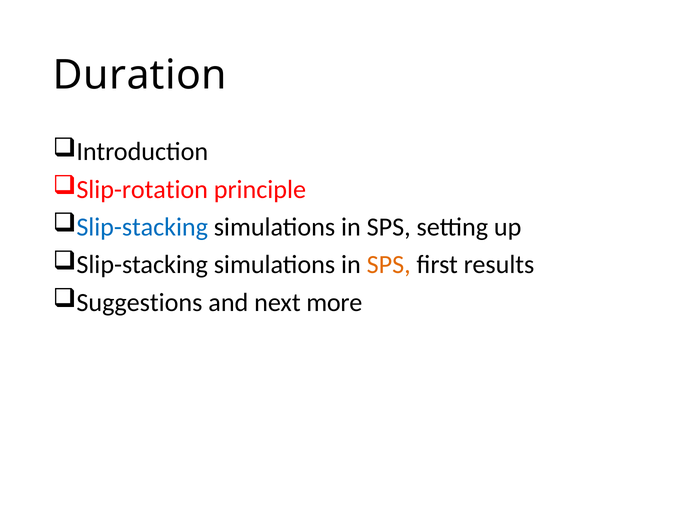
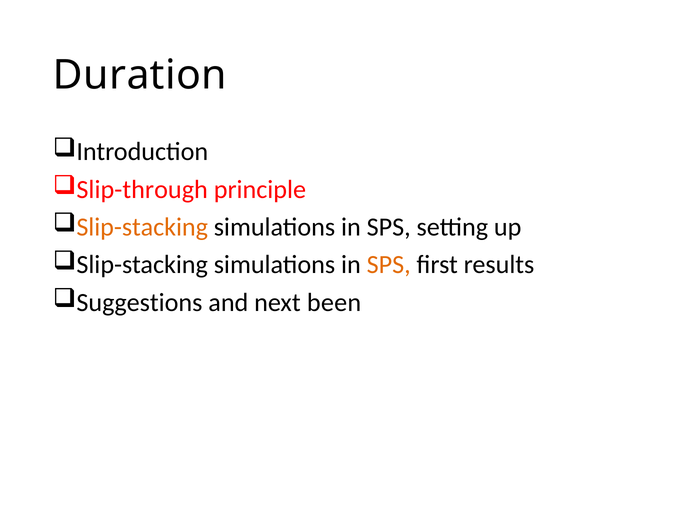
Slip-rotation: Slip-rotation -> Slip-through (142, 189)
Slip-stacking colour: blue -> orange (142, 227)
more: more -> been (334, 302)
